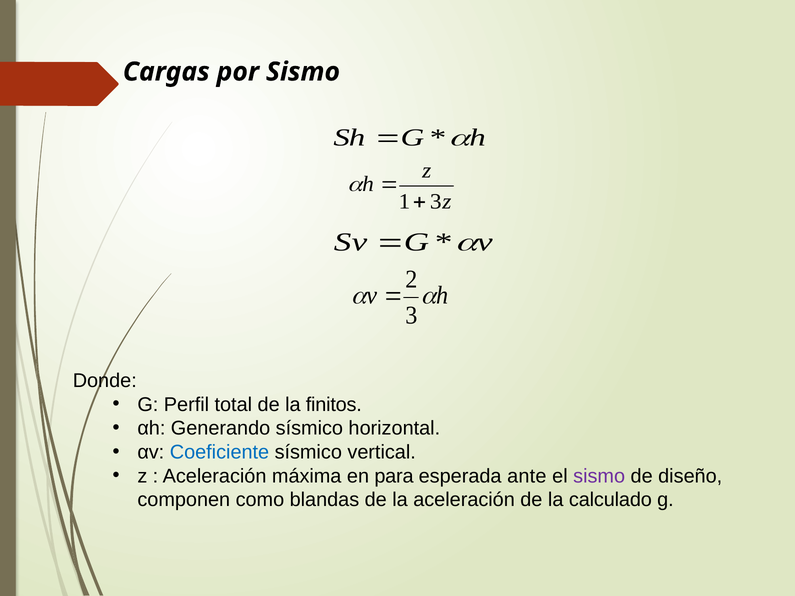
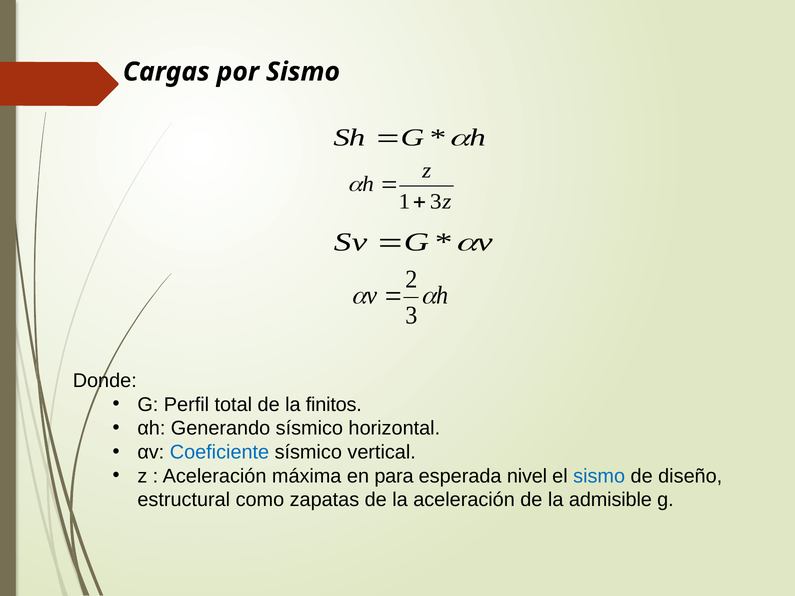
ante: ante -> nivel (527, 476)
sismo colour: purple -> blue (599, 476)
componen: componen -> estructural (184, 500)
blandas: blandas -> zapatas (324, 500)
calculado: calculado -> admisible (610, 500)
